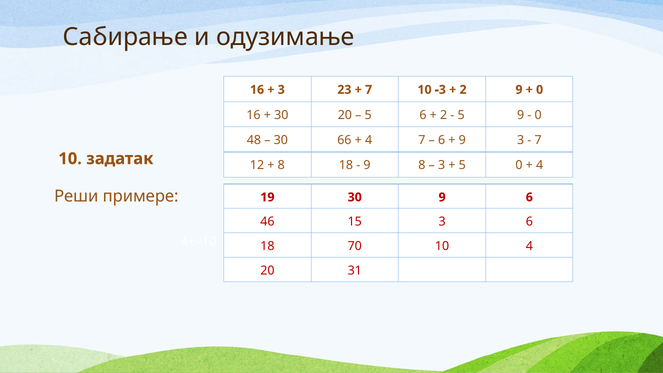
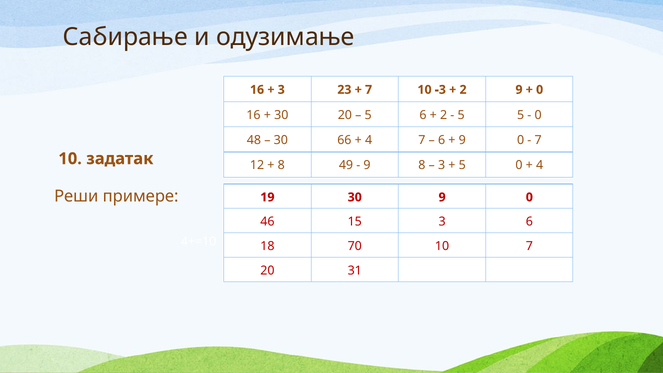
5 9: 9 -> 5 (521, 115)
3: 3 -> 0 (521, 140)
8 18: 18 -> 49 (346, 165)
30 9 6: 6 -> 0 (529, 197)
70 10 4: 4 -> 7 (529, 246)
